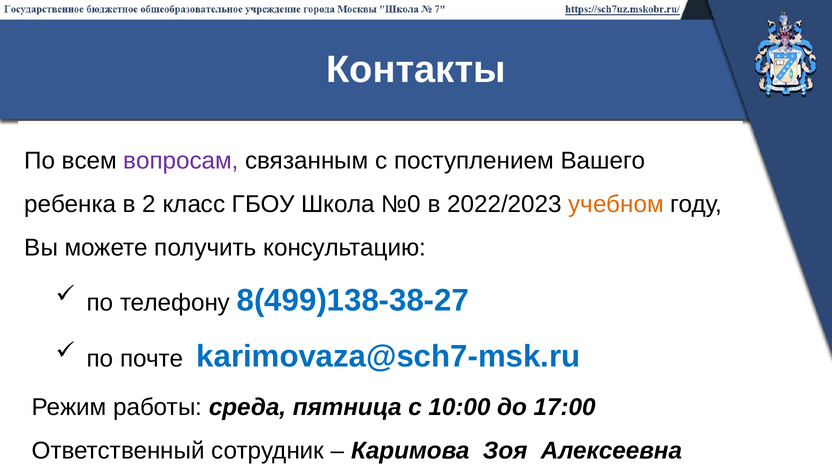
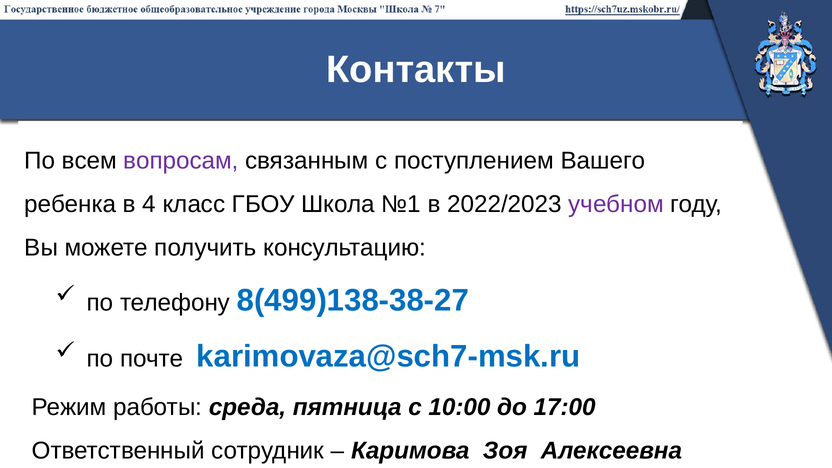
2: 2 -> 4 (149, 204)
№0: №0 -> №1 (401, 204)
учебном colour: orange -> purple (616, 204)
